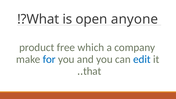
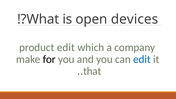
anyone: anyone -> devices (135, 19)
product free: free -> edit (66, 47)
for colour: blue -> black (49, 59)
